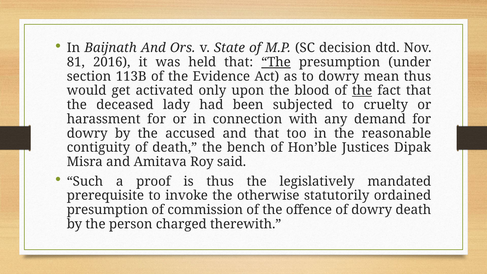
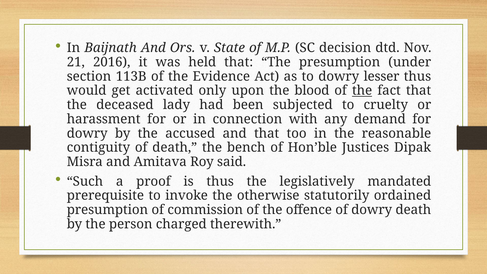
81: 81 -> 21 (76, 62)
The underline: present -> none (276, 62)
mean: mean -> lesser (382, 76)
